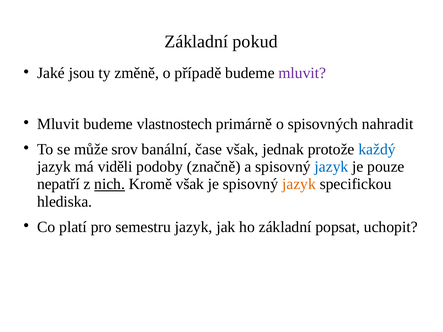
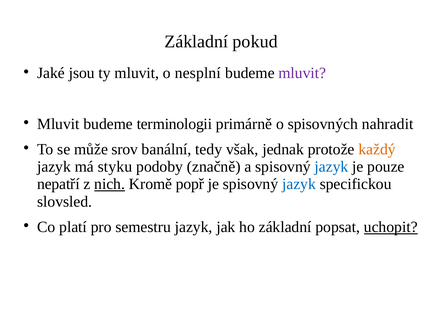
ty změně: změně -> mluvit (137, 73)
případě: případě -> nesplní (198, 73)
vlastnostech: vlastnostech -> terminologii (174, 124)
čase: čase -> tedy (209, 149)
každý colour: blue -> orange (377, 149)
viděli: viděli -> styku (115, 167)
Kromě však: však -> popř (190, 184)
jazyk colour: orange -> blue (299, 184)
hlediska: hlediska -> slovsled (65, 202)
uchopit underline: none -> present (391, 227)
